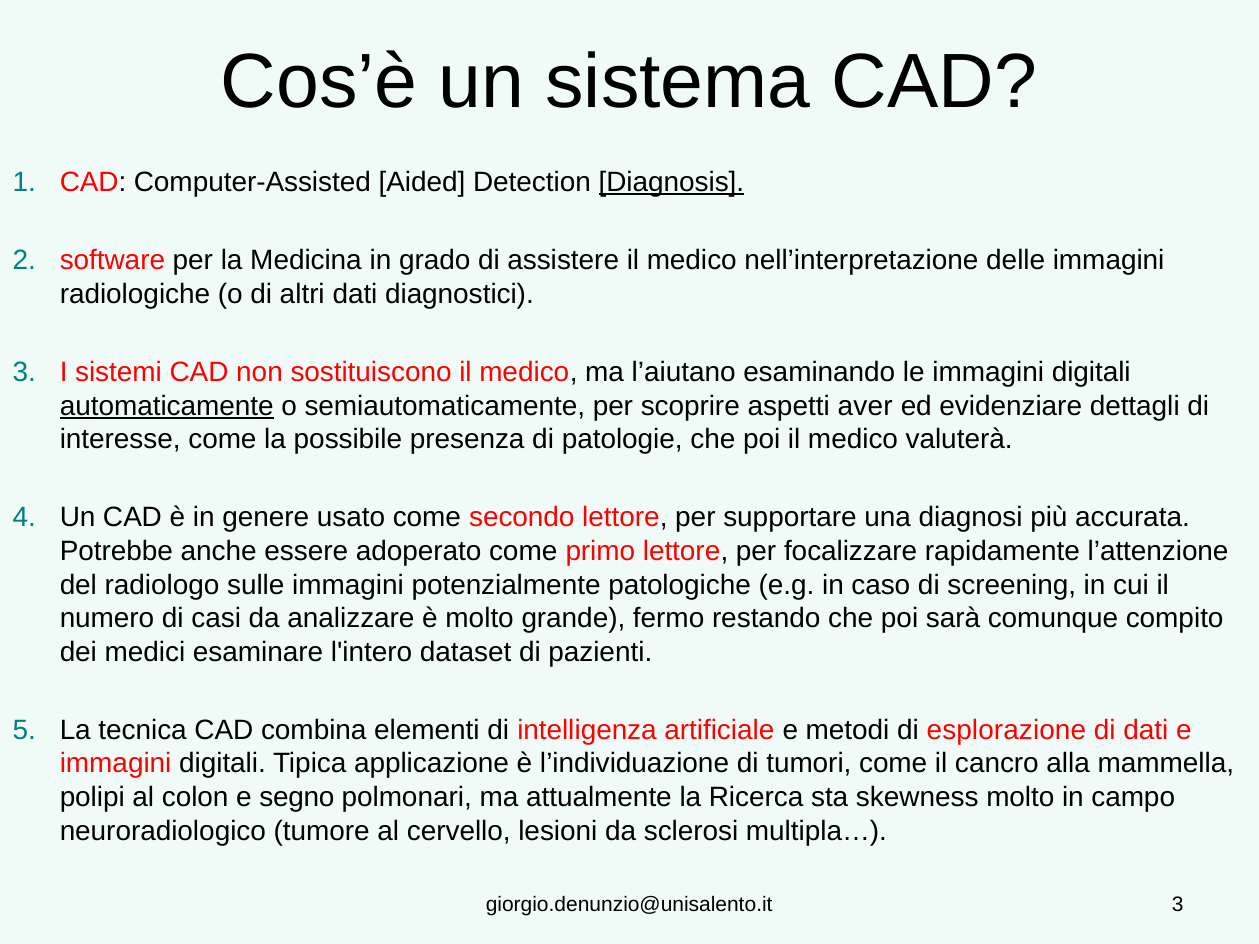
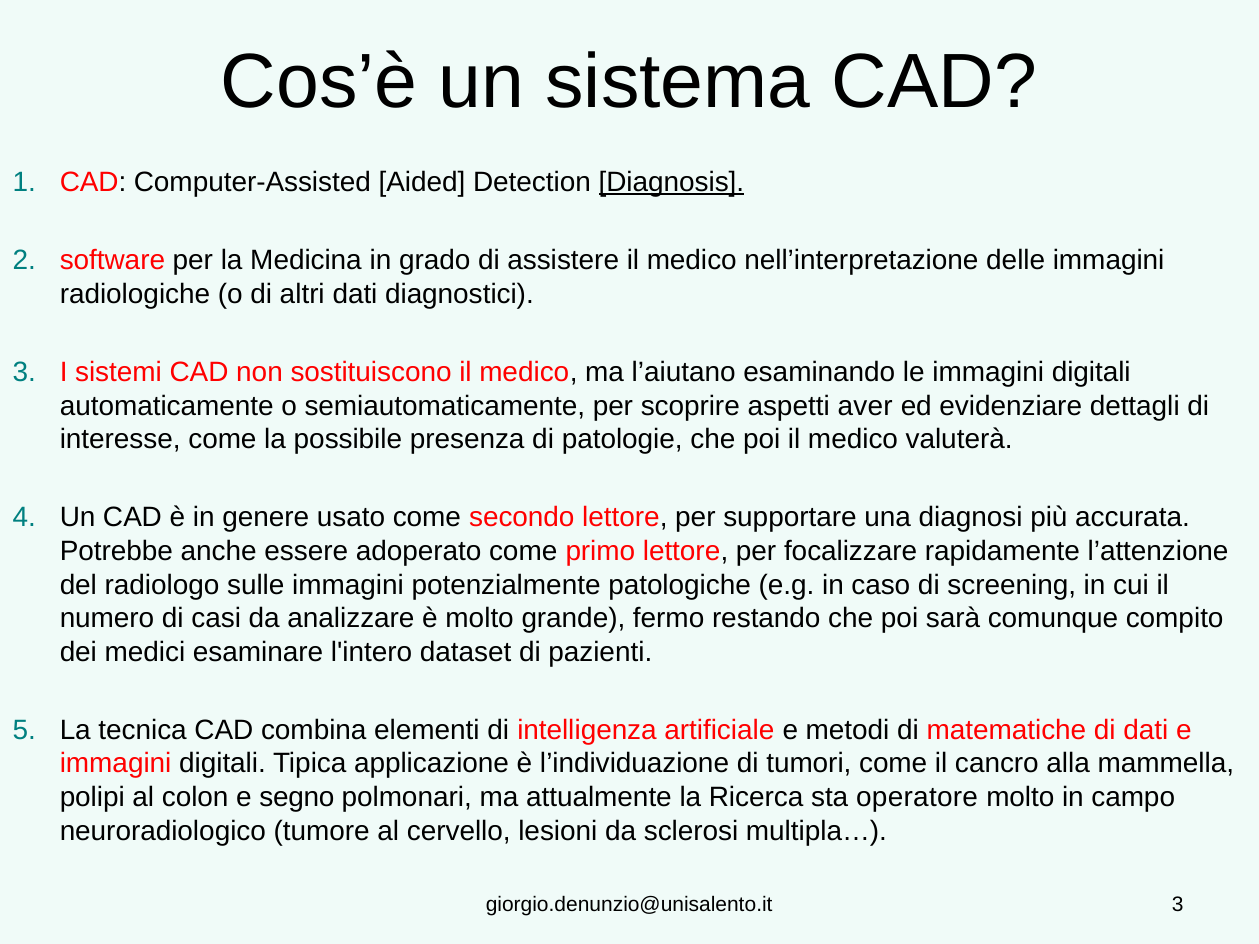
automaticamente underline: present -> none (167, 406)
esplorazione: esplorazione -> matematiche (1006, 730)
skewness: skewness -> operatore (917, 797)
